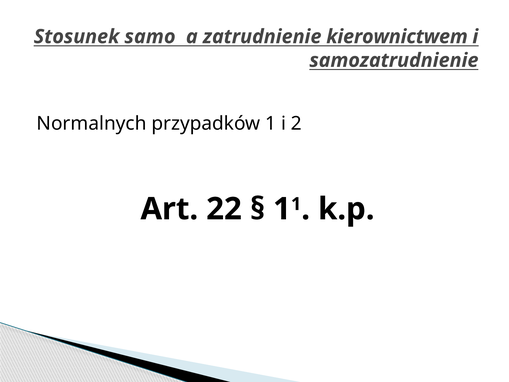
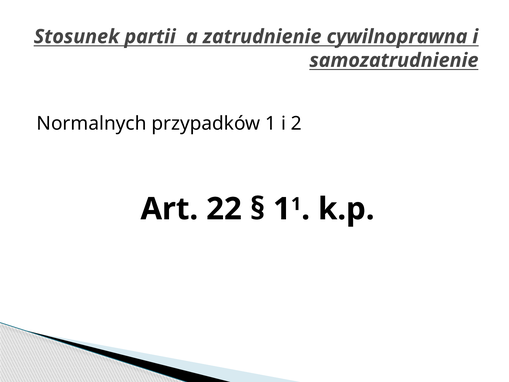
samo: samo -> partii (150, 37)
kierownictwem: kierownictwem -> cywilnoprawna (397, 37)
